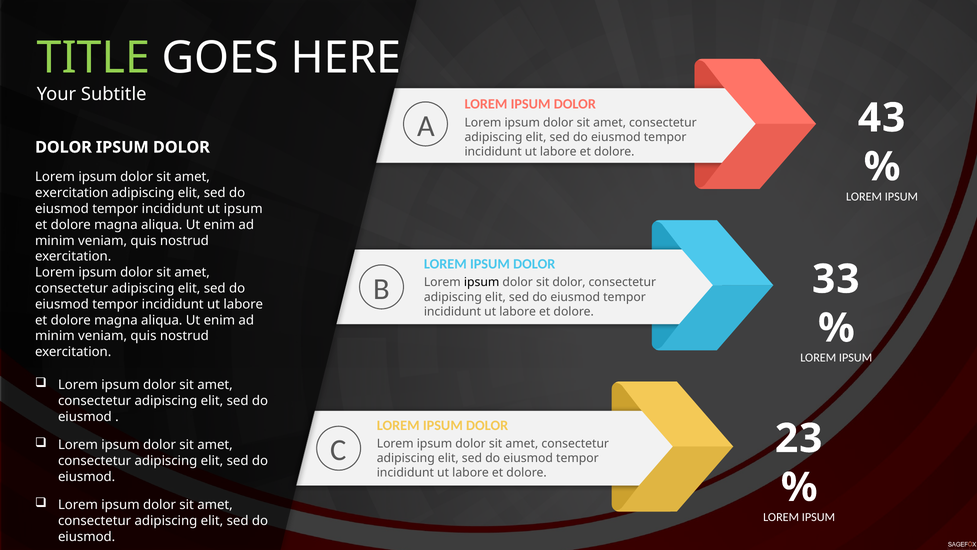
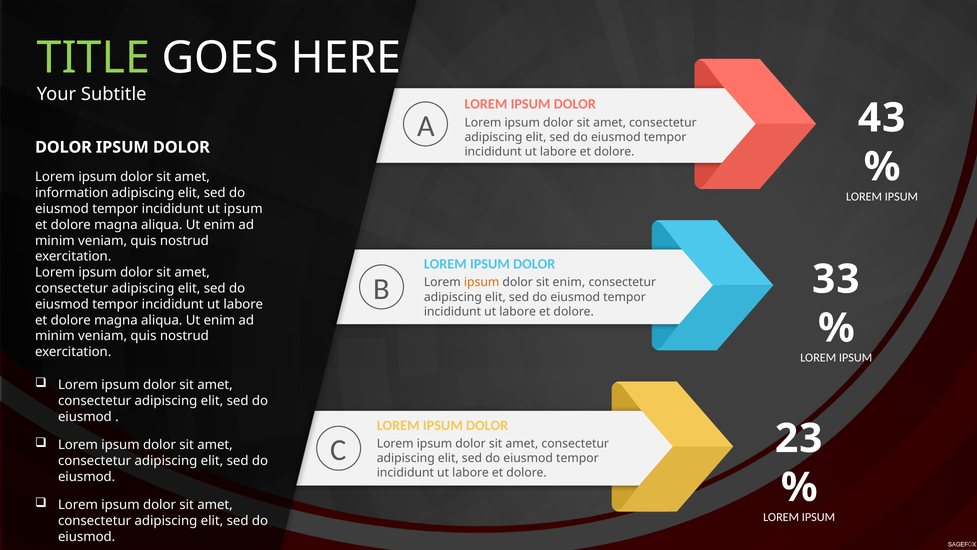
exercitation: exercitation -> information (72, 193)
ipsum colour: black -> orange (482, 282)
sit dolor: dolor -> enim (569, 282)
